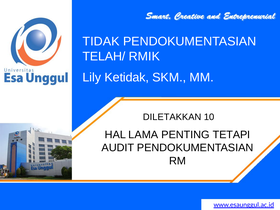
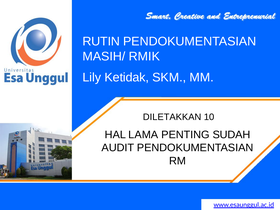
TIDAK: TIDAK -> RUTIN (101, 41)
TELAH/: TELAH/ -> MASIH/ (104, 56)
TETAPI: TETAPI -> SUDAH (231, 135)
